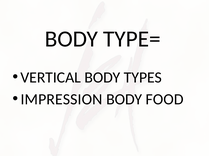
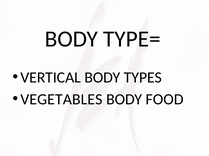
IMPRESSION: IMPRESSION -> VEGETABLES (61, 100)
